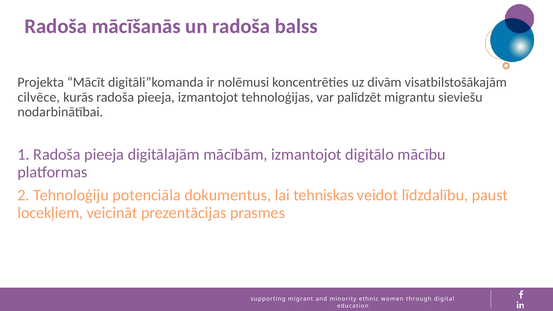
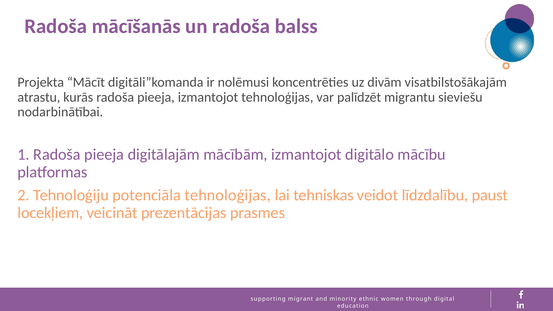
cilvēce: cilvēce -> atrastu (39, 97)
potenciāla dokumentus: dokumentus -> tehnoloģijas (228, 195)
